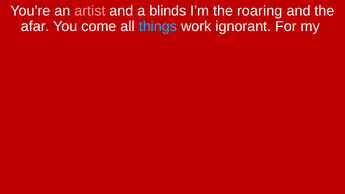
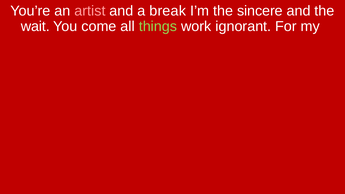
blinds: blinds -> break (168, 11)
roaring: roaring -> sincere (260, 11)
afar: afar -> wait (35, 26)
things colour: light blue -> light green (158, 26)
